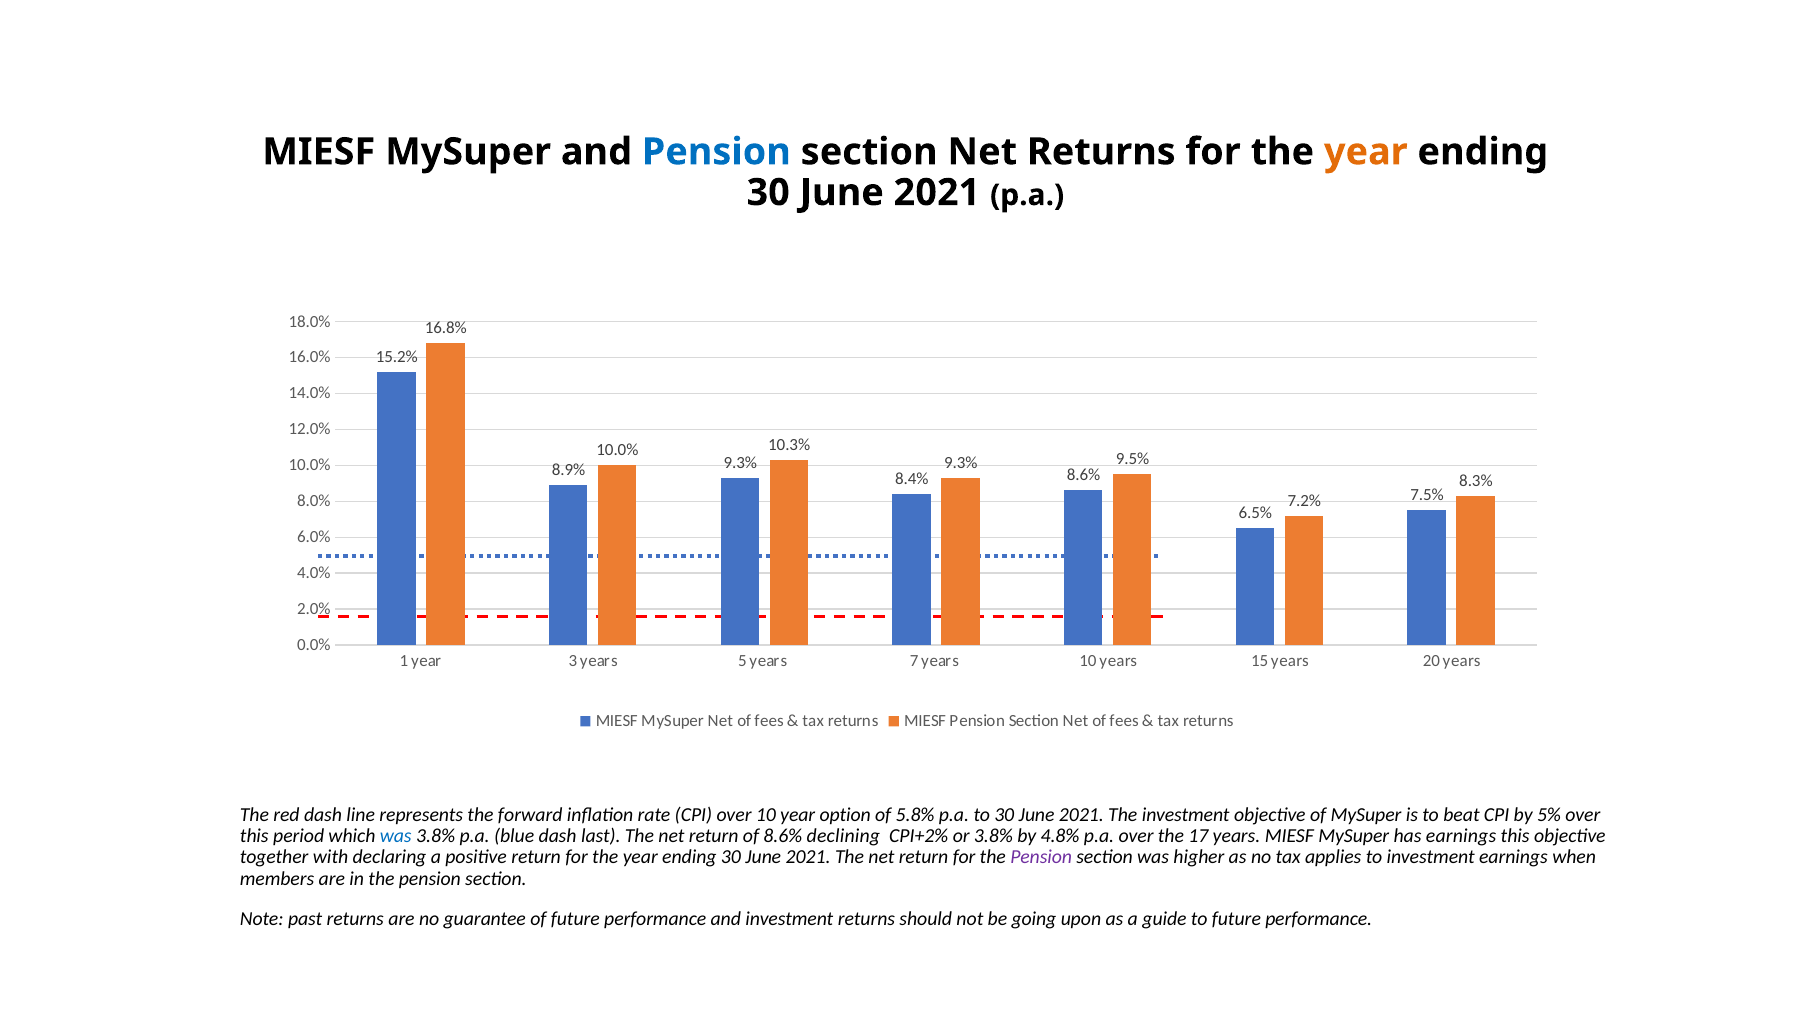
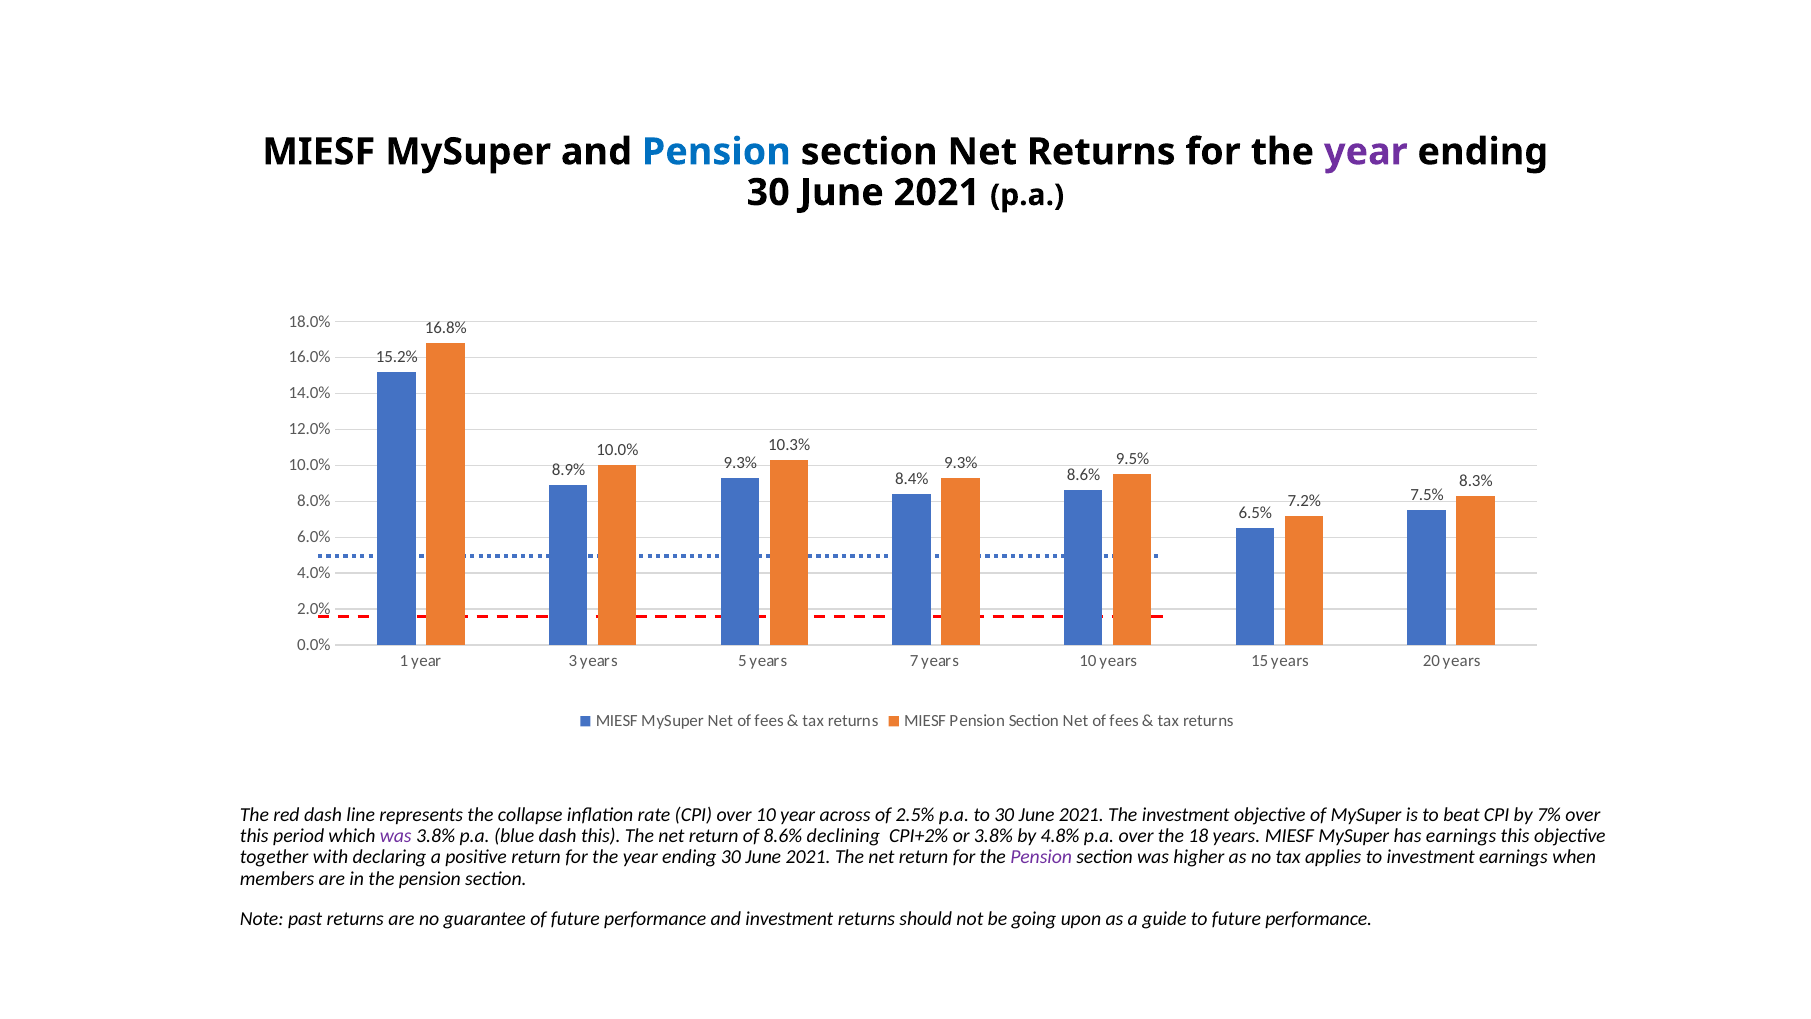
year colour: orange -> purple (1366, 152)
forward: forward -> collapse (530, 814)
option: option -> across (845, 814)
5.8%: 5.8% -> 2.5% (915, 814)
5%: 5% -> 7% (1549, 814)
was colour: blue -> purple (396, 836)
dash last: last -> this (601, 836)
17: 17 -> 18 (1198, 836)
